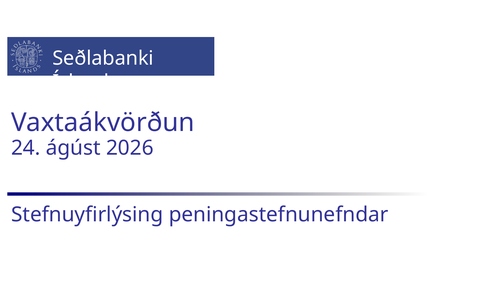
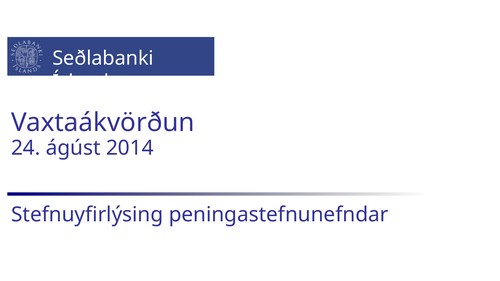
2026: 2026 -> 2014 (130, 148)
